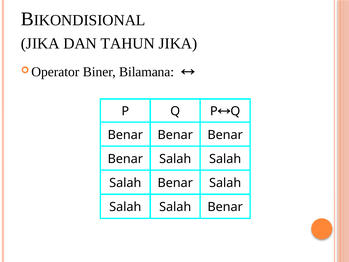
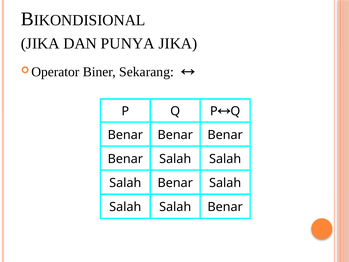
TAHUN: TAHUN -> PUNYA (128, 43)
Bilamana: Bilamana -> Sekarang (147, 72)
